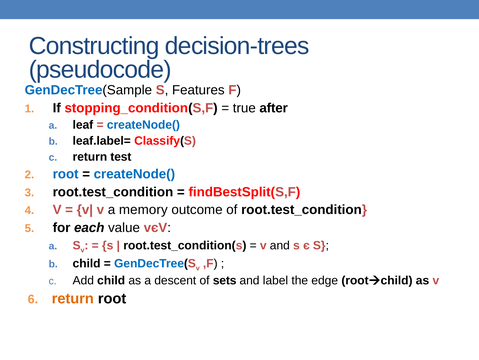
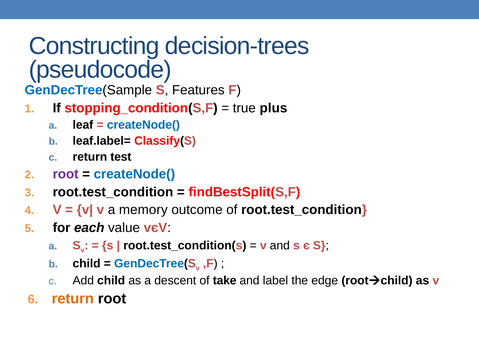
after: after -> plus (274, 108)
root colour: blue -> purple (66, 174)
sets: sets -> take (225, 280)
